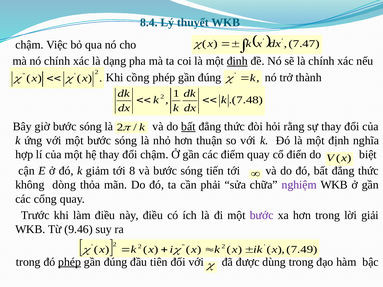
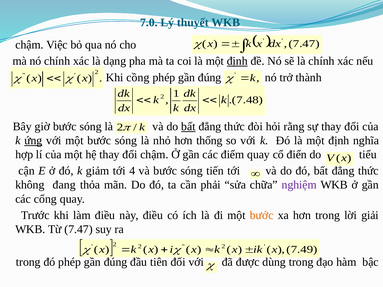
8.4: 8.4 -> 7.0 (149, 23)
ứng underline: none -> present (33, 141)
thuận: thuận -> thống (209, 141)
biệt: biệt -> tiểu (368, 155)
8: 8 -> 4 (132, 171)
dòng: dòng -> đang (64, 185)
bước colour: purple -> orange (262, 215)
9.46: 9.46 -> 7.47 (79, 229)
phép underline: present -> none (70, 262)
